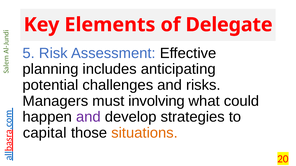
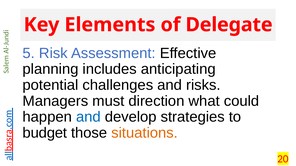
involving: involving -> direction (156, 101)
and colour: purple -> blue (88, 117)
capital: capital -> budget (45, 133)
